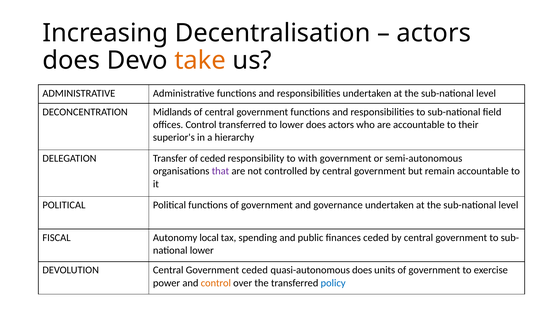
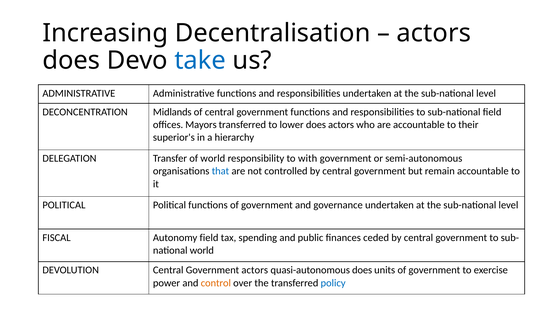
take colour: orange -> blue (200, 61)
offices Control: Control -> Mayors (201, 125)
of ceded: ceded -> world (213, 159)
that colour: purple -> blue (220, 171)
Autonomy local: local -> field (209, 238)
lower: lower -> world (202, 251)
Government ceded: ceded -> actors (255, 270)
